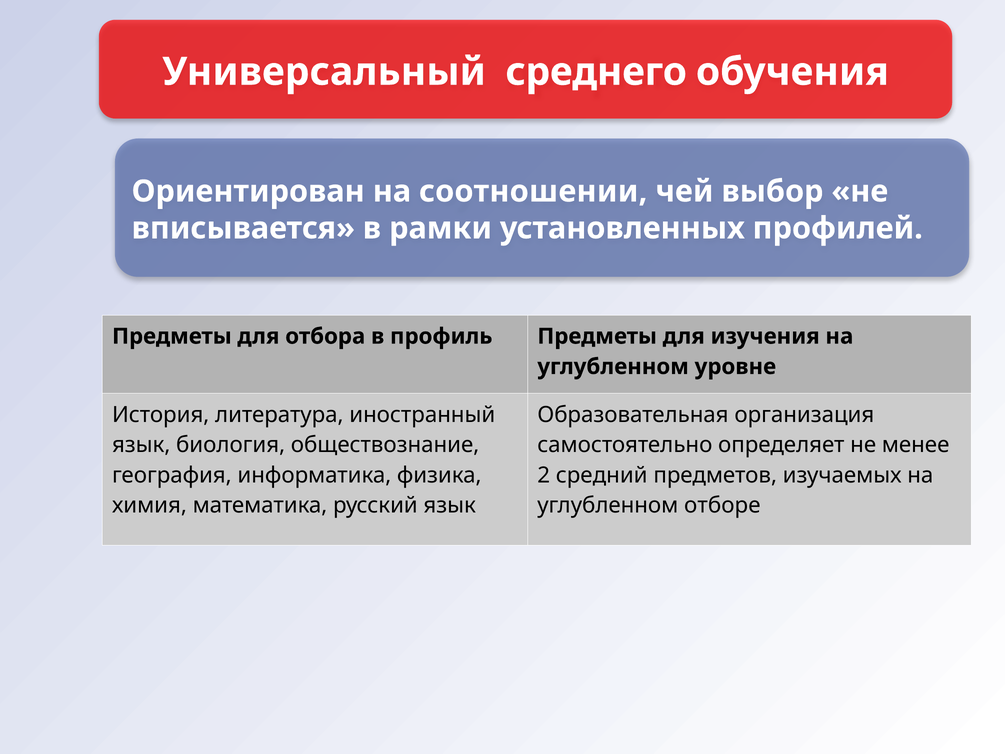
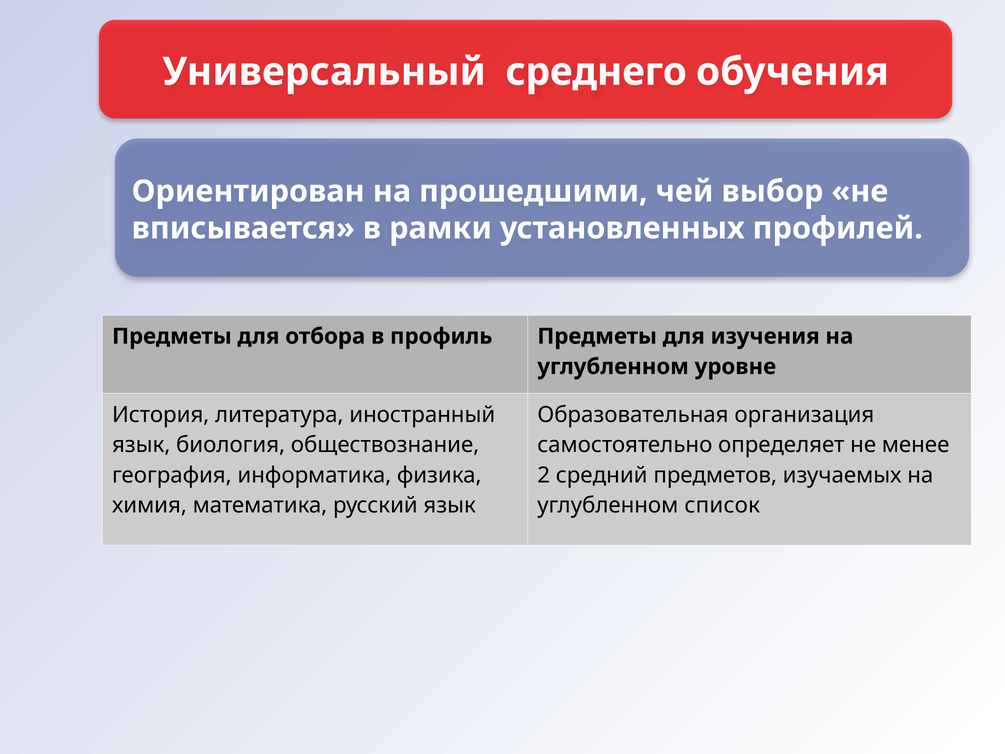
соотношении: соотношении -> прошедшими (533, 191)
отборе: отборе -> список (722, 505)
